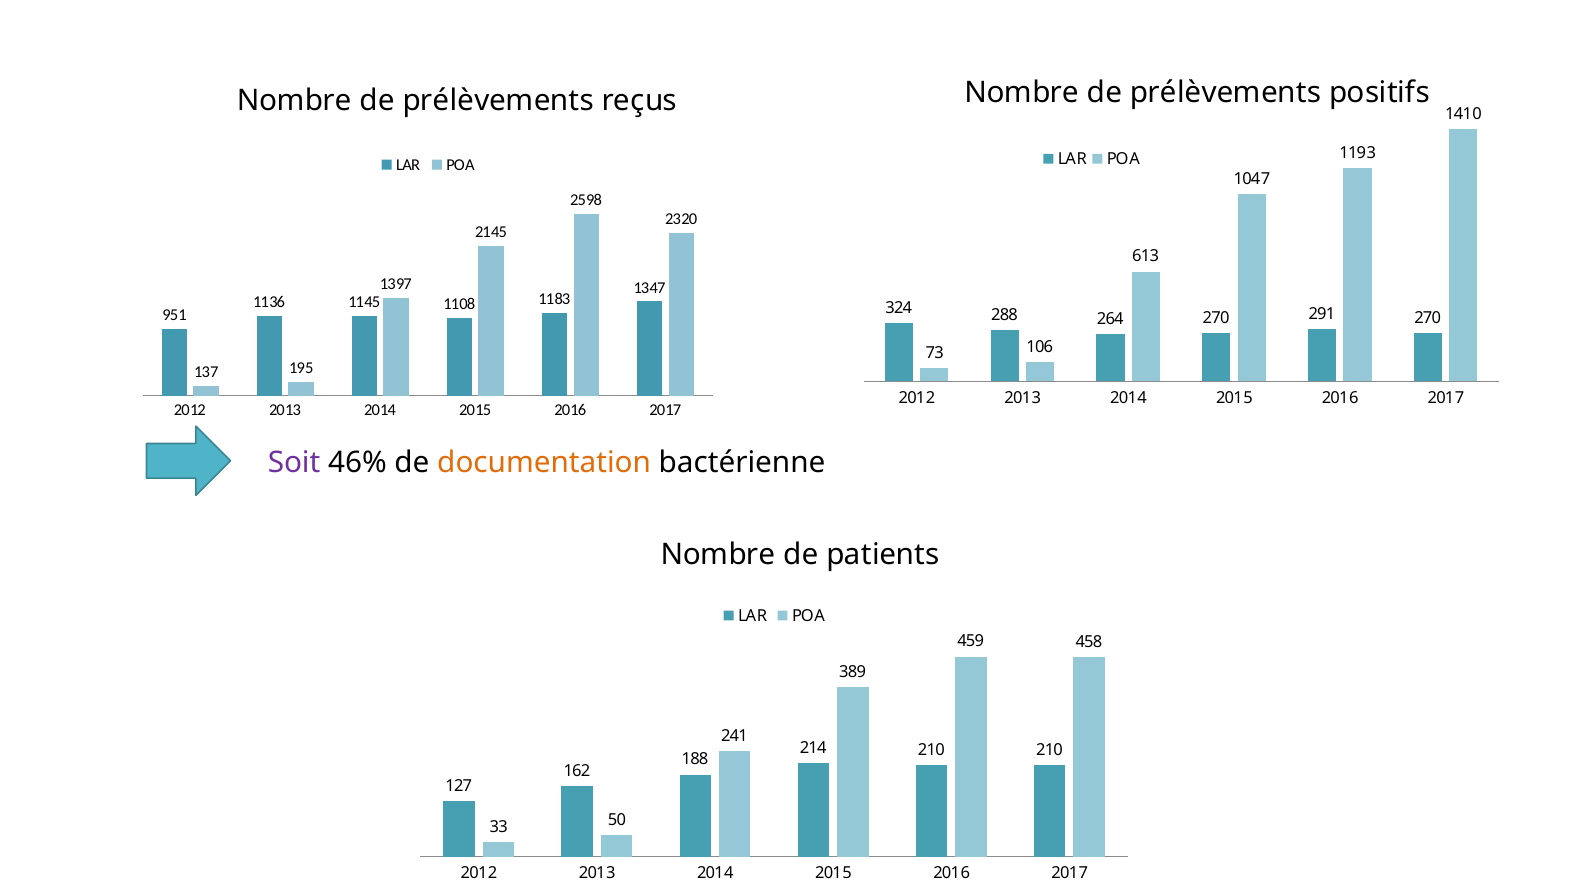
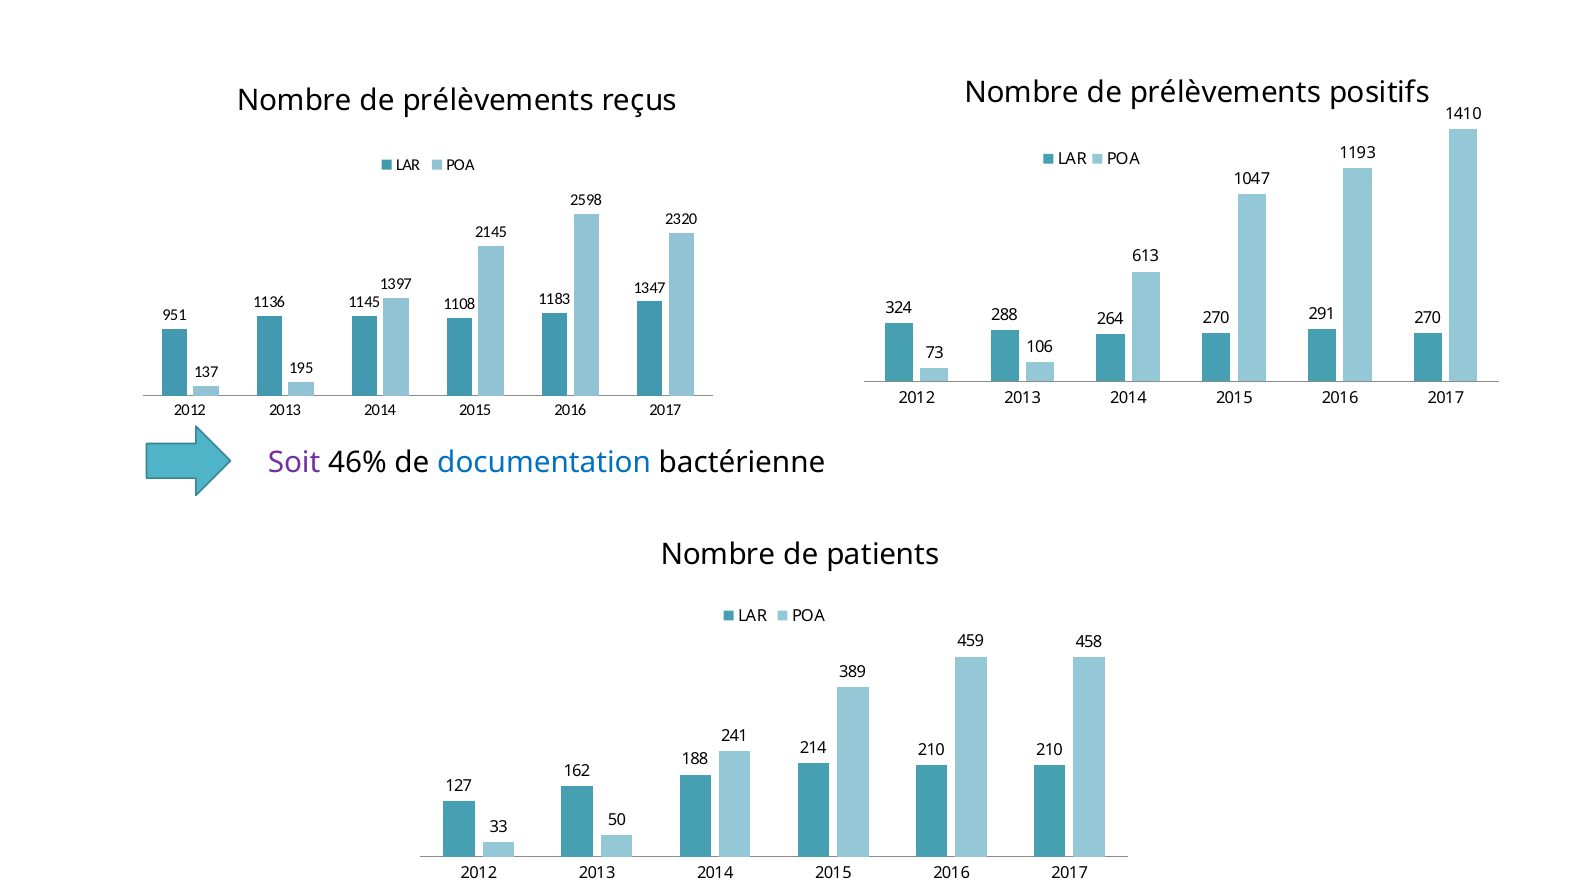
documentation colour: orange -> blue (544, 463)
